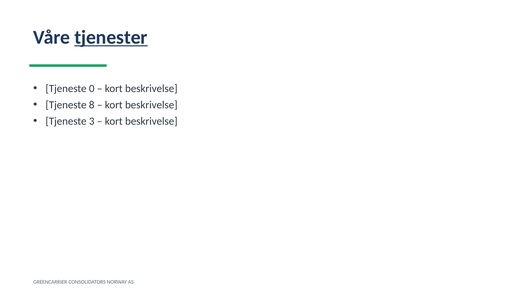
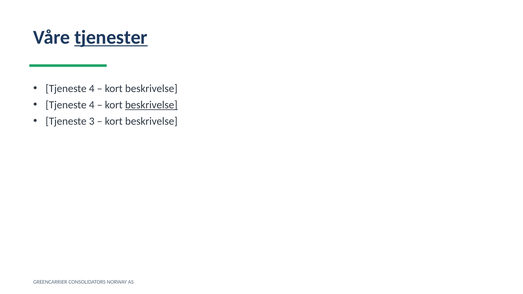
0: 0 -> 4 (92, 89)
8: 8 -> 4 (92, 105)
beskrivelse underline: none -> present (151, 105)
